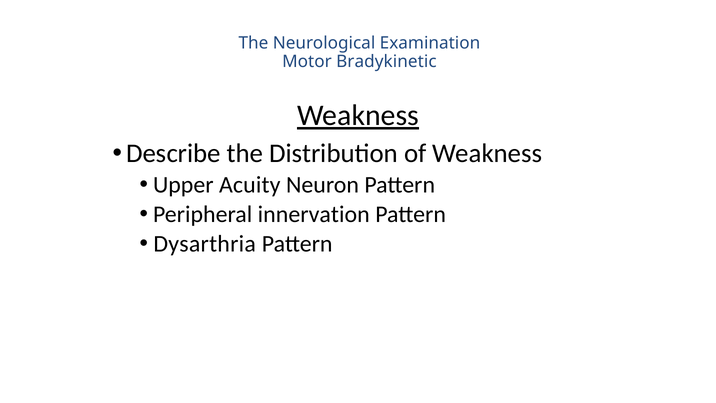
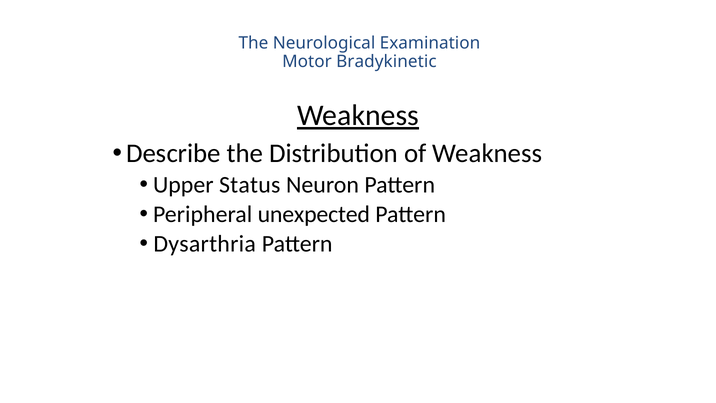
Acuity: Acuity -> Status (250, 185)
innervation: innervation -> unexpected (314, 214)
